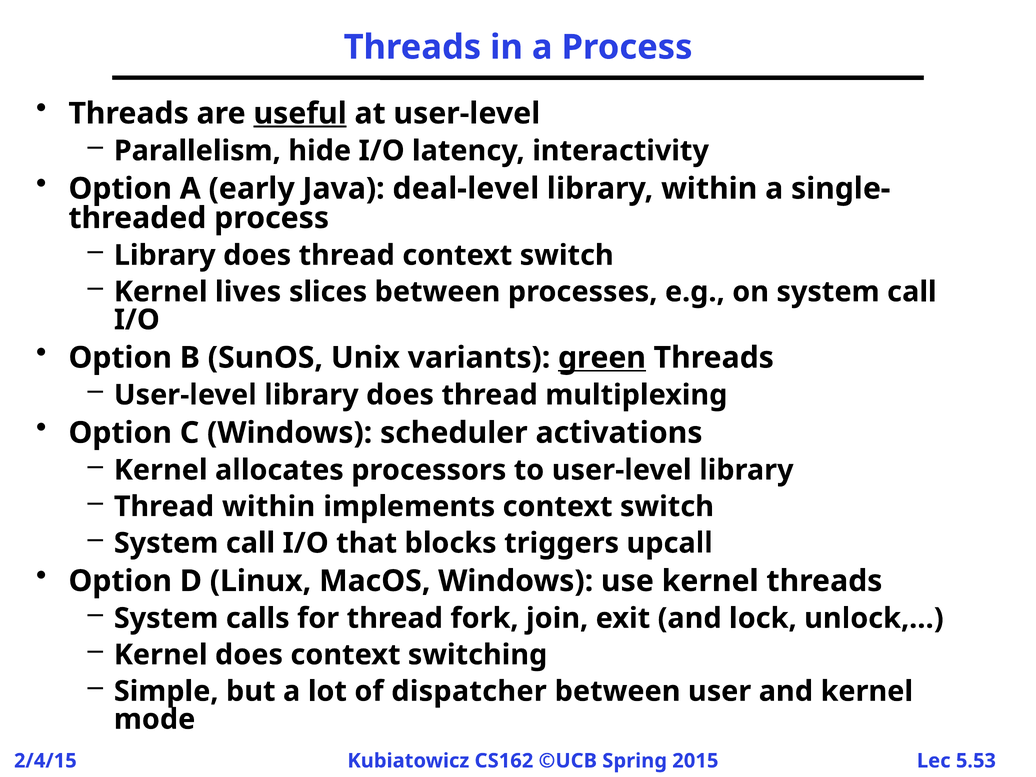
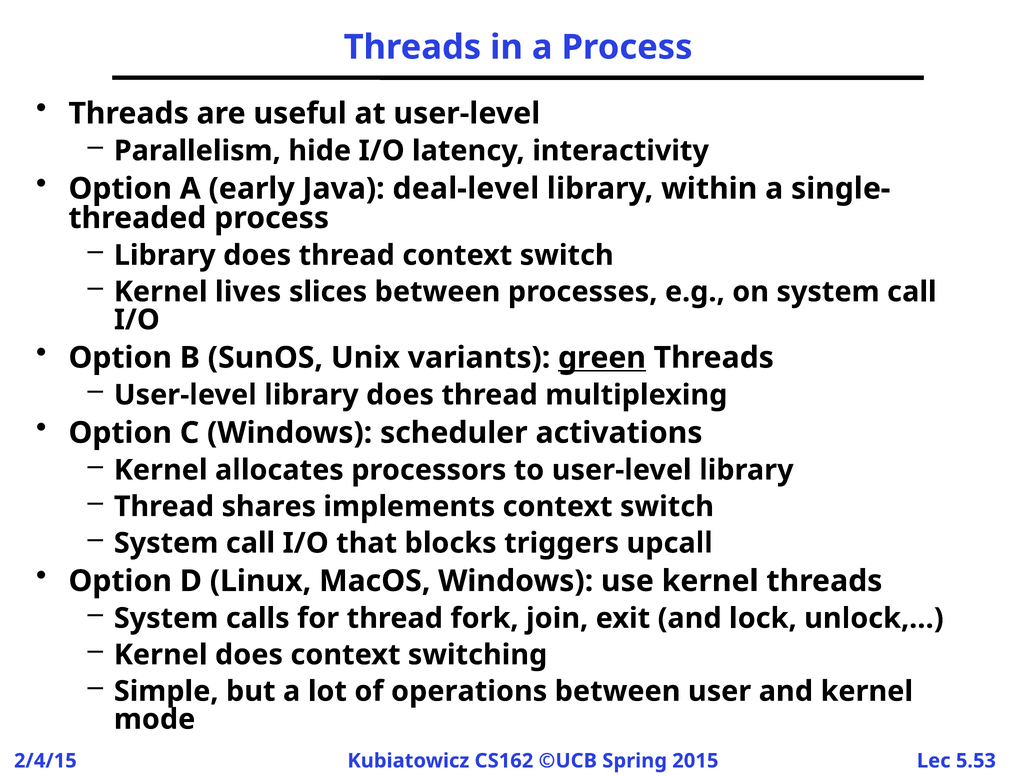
useful underline: present -> none (300, 113)
Thread within: within -> shares (269, 507)
dispatcher: dispatcher -> operations (469, 691)
